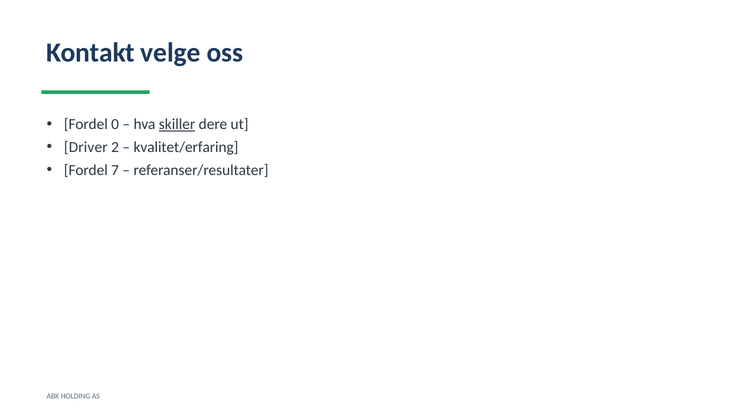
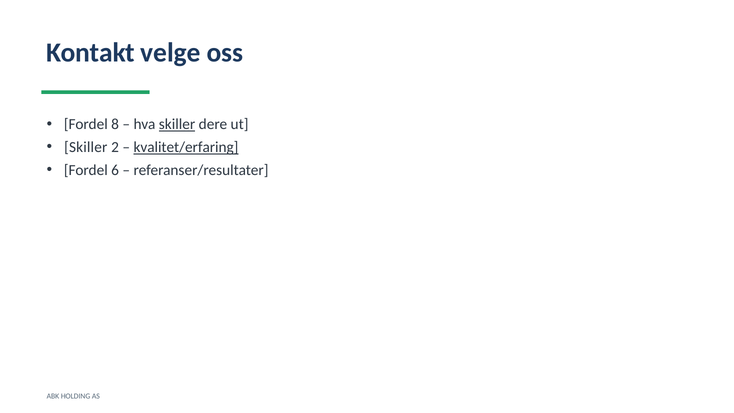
0: 0 -> 8 (115, 124)
Driver: Driver -> Skiller (86, 147)
kvalitet/erfaring underline: none -> present (186, 147)
7: 7 -> 6 (115, 170)
